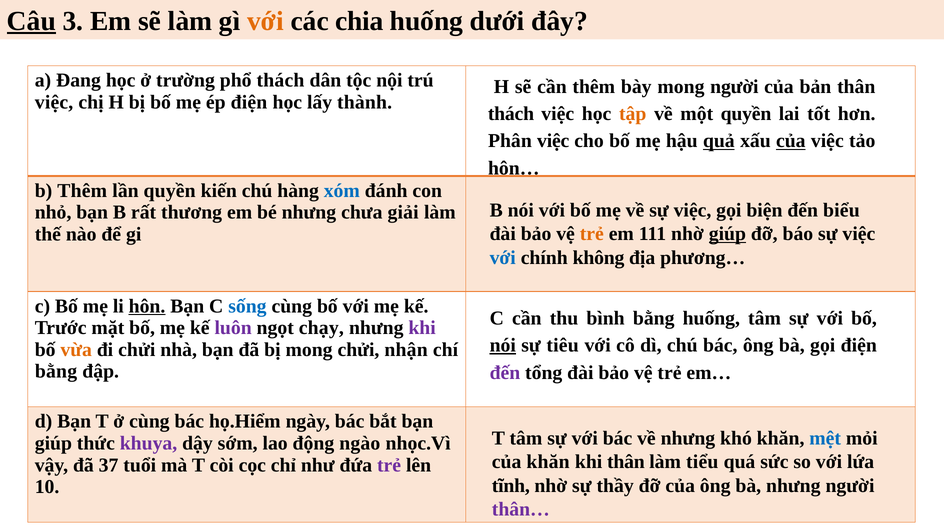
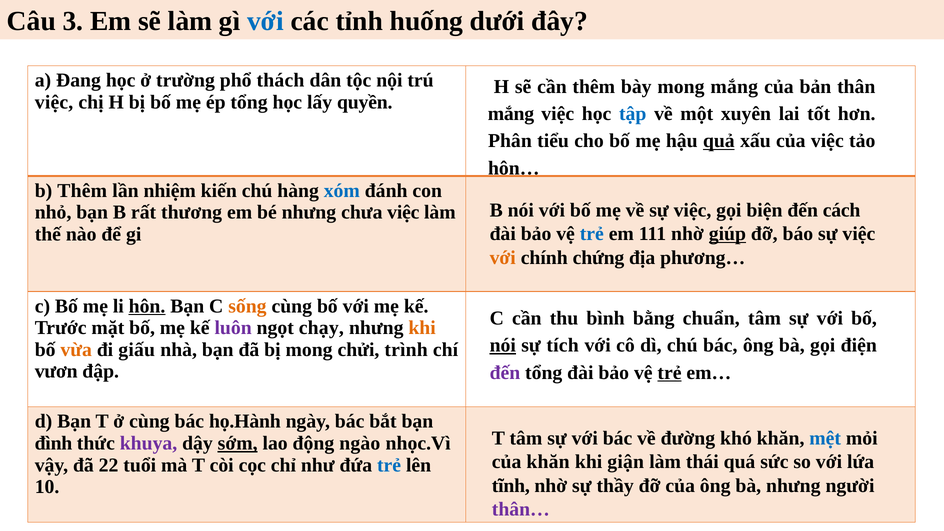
Câu underline: present -> none (31, 21)
với colour: orange -> blue (265, 21)
chia: chia -> tỉnh (359, 21)
mong người: người -> mắng (734, 87)
ép điện: điện -> tổng (249, 102)
thành: thành -> quyền (365, 102)
thách: thách -> mắng (511, 114)
tập colour: orange -> blue (633, 114)
một quyền: quyền -> xuyên (746, 114)
Phân việc: việc -> tiểu (553, 141)
của underline: present -> none (791, 141)
lần quyền: quyền -> nhiệm (170, 191)
biểu: biểu -> cách (842, 210)
chưa giải: giải -> việc (403, 212)
trẻ colour: orange -> blue (592, 234)
với colour: blue -> orange (503, 258)
không: không -> chứng (598, 258)
sống colour: blue -> orange (247, 306)
bằng huống: huống -> chuẩn (711, 318)
khi colour: purple -> orange (422, 328)
tiêu: tiêu -> tích (563, 345)
đi chửi: chửi -> giấu (137, 350)
nhận: nhận -> trình (406, 350)
bằng: bằng -> vươn (56, 372)
trẻ underline: none -> present (670, 373)
họ.Hiểm: họ.Hiểm -> họ.Hành (245, 421)
về nhưng: nhưng -> đường (688, 438)
giúp: giúp -> đình (53, 443)
sớm underline: none -> present (238, 443)
khi thân: thân -> giận (626, 462)
tiểu: tiểu -> thái (702, 462)
37: 37 -> 22 (109, 465)
trẻ colour: purple -> blue (389, 465)
